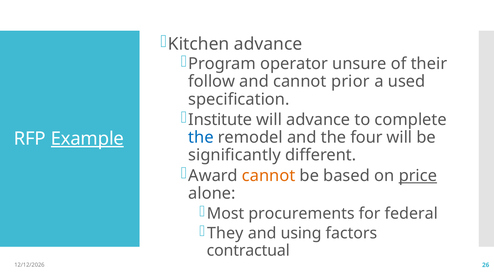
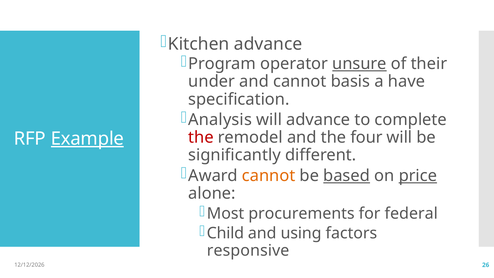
unsure underline: none -> present (359, 64)
follow: follow -> under (212, 81)
prior: prior -> basis (350, 81)
used: used -> have (407, 81)
Institute: Institute -> Analysis (220, 120)
the colour: blue -> red (201, 137)
based underline: none -> present (347, 176)
They: They -> Child (225, 233)
contractual: contractual -> responsive (248, 250)
